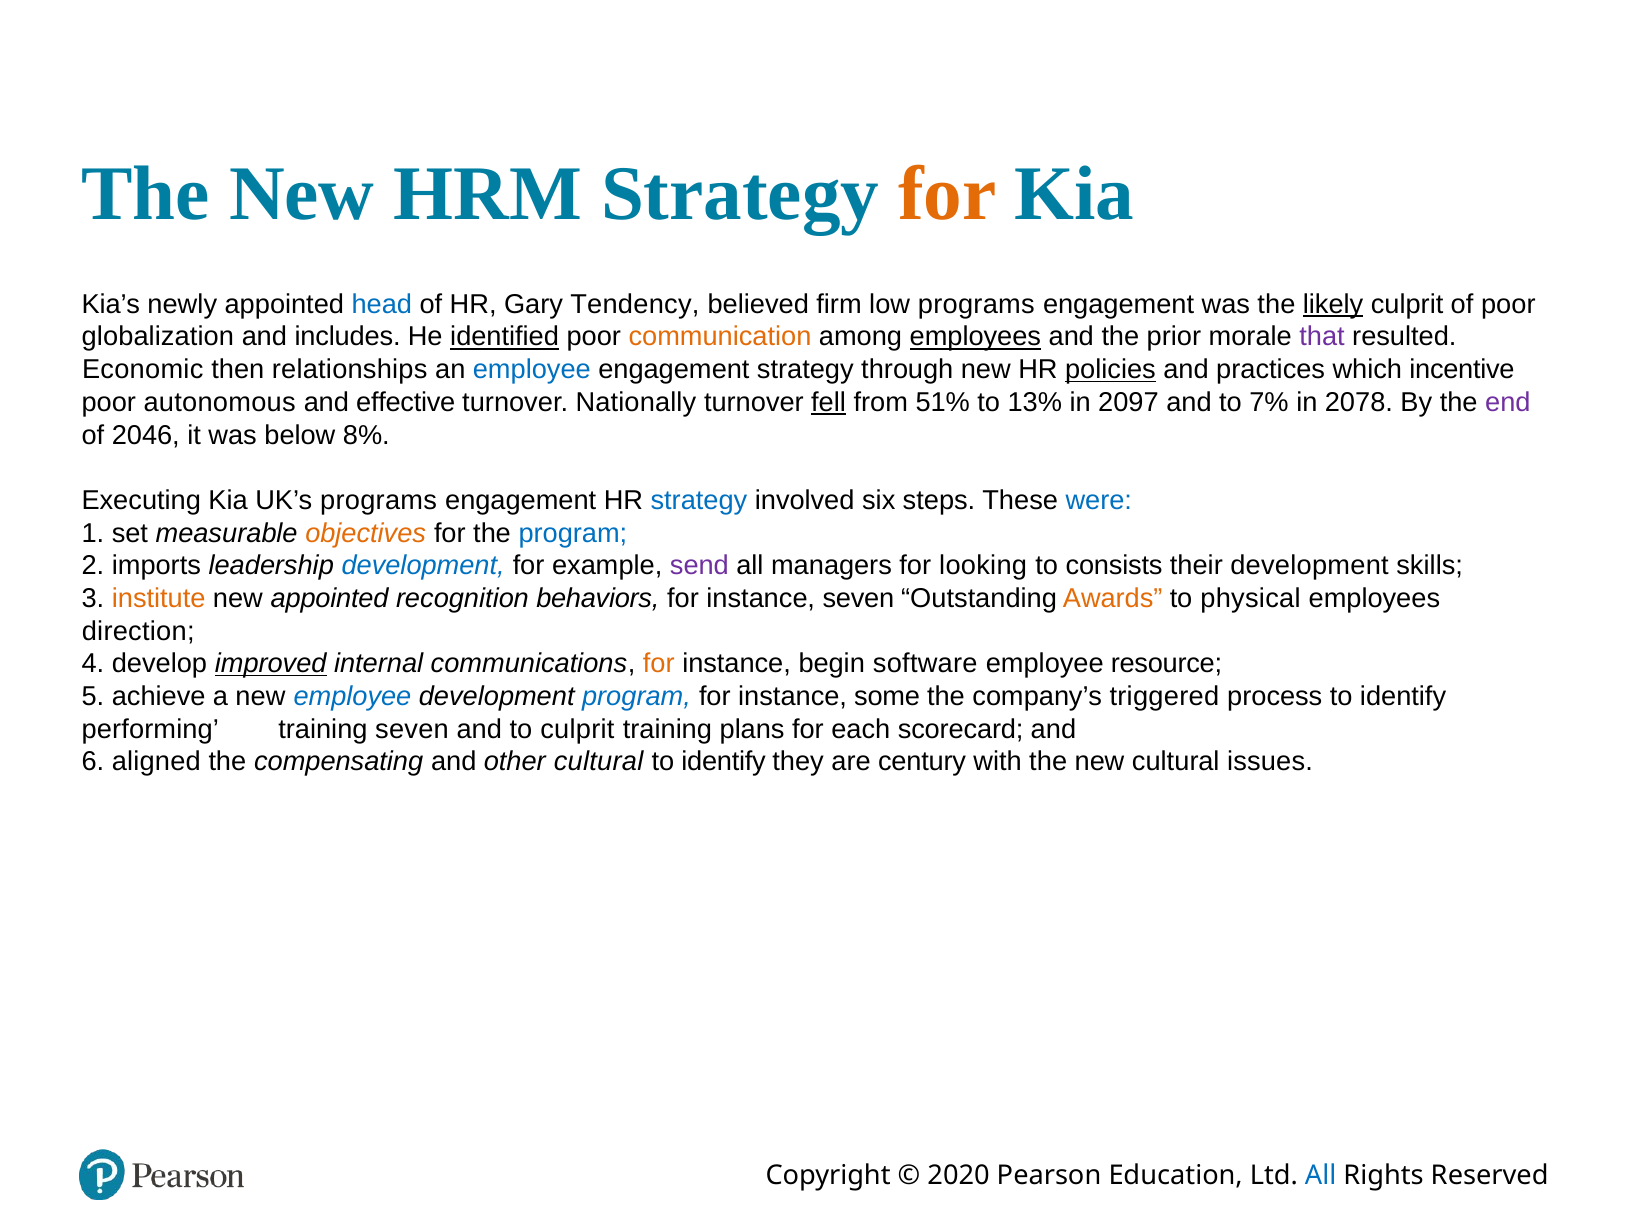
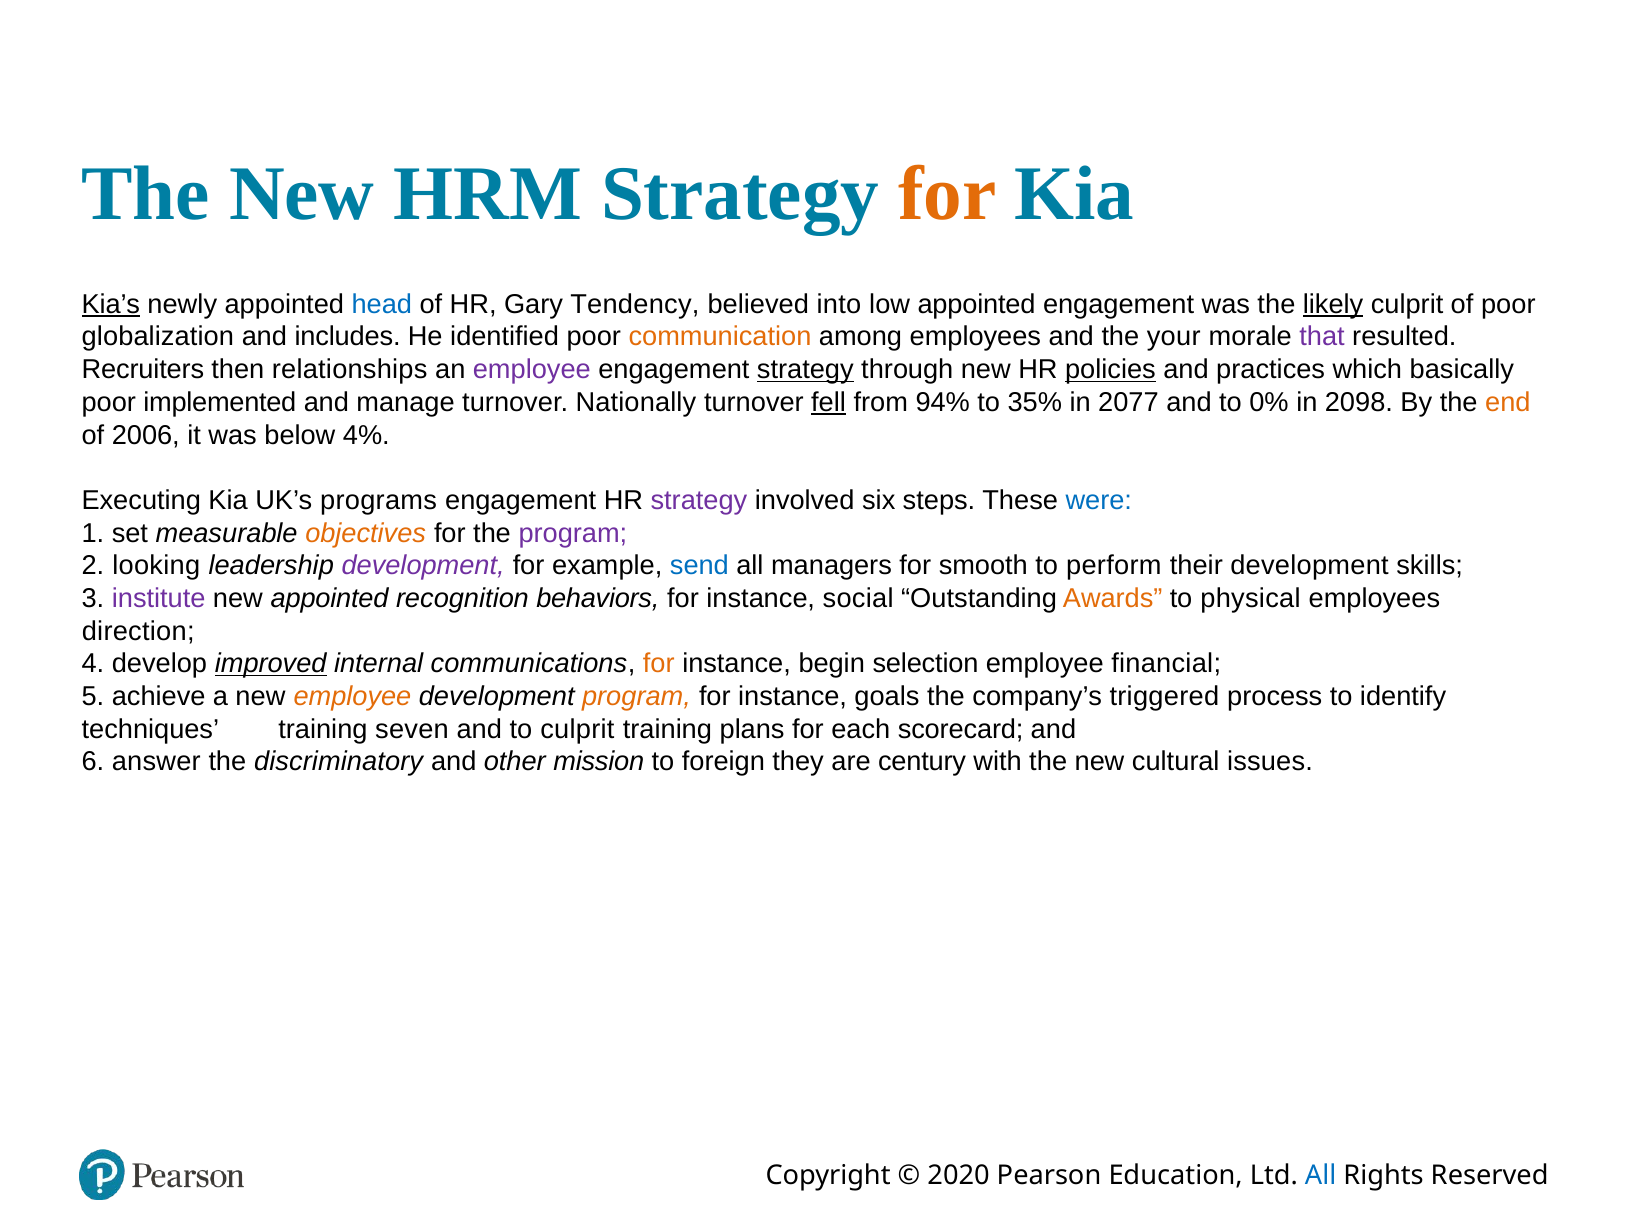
Kia’s underline: none -> present (111, 304)
firm: firm -> into (839, 304)
low programs: programs -> appointed (977, 304)
identified underline: present -> none (505, 337)
employees underline: present -> none (975, 337)
prior: prior -> your (1174, 337)
Economic: Economic -> Recruiters (143, 370)
employee colour: blue -> purple (532, 370)
strategy underline: none -> present (805, 370)
incentive: incentive -> basically (1462, 370)
autonomous: autonomous -> implemented (220, 402)
effective: effective -> manage (406, 402)
51%: 51% -> 94% (943, 402)
13%: 13% -> 35% (1035, 402)
2097: 2097 -> 2077 (1128, 402)
7%: 7% -> 0% (1269, 402)
2078: 2078 -> 2098 (1359, 402)
end colour: purple -> orange (1508, 402)
2046: 2046 -> 2006 (146, 435)
8%: 8% -> 4% (366, 435)
strategy colour: blue -> purple (699, 500)
program colour: blue -> purple (573, 533)
imports: imports -> looking (156, 566)
development colour: blue -> purple (423, 566)
send colour: purple -> blue (699, 566)
looking: looking -> smooth (983, 566)
consists: consists -> perform (1114, 566)
institute colour: orange -> purple (159, 598)
instance seven: seven -> social (858, 598)
software: software -> selection (925, 664)
resource: resource -> financial (1166, 664)
employee colour: blue -> orange (352, 696)
program colour: blue -> orange (636, 696)
some: some -> goals (887, 696)
performing: performing -> techniques (150, 729)
aligned: aligned -> answer (156, 762)
compensating: compensating -> discriminatory (339, 762)
other cultural: cultural -> mission (599, 762)
identify: identify -> foreign (723, 762)
